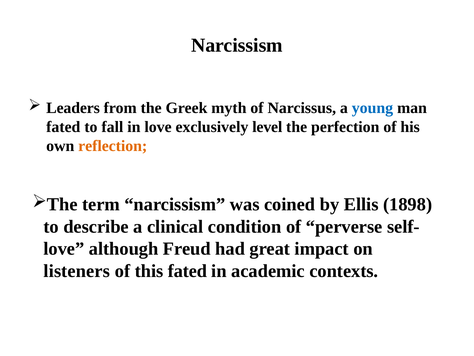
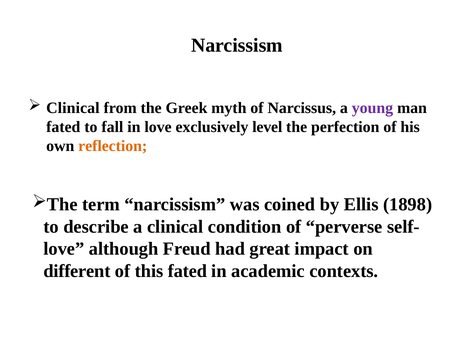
Leaders: Leaders -> Clinical (73, 108)
young colour: blue -> purple (372, 108)
listeners: listeners -> different (77, 271)
